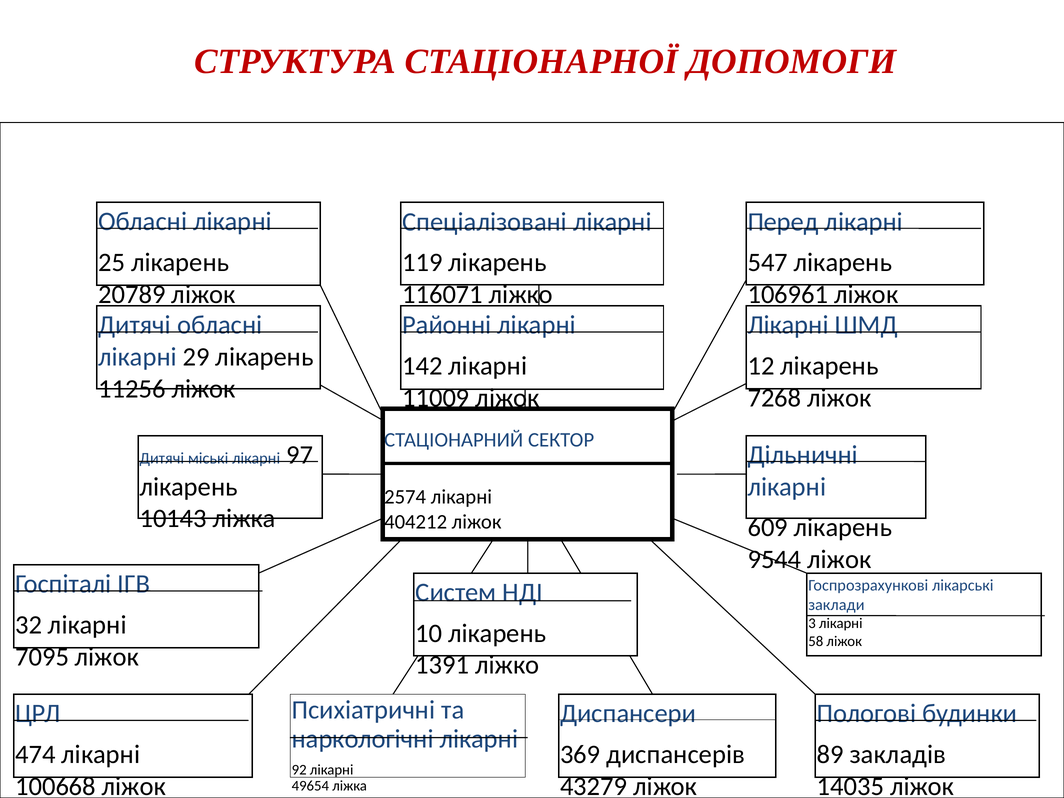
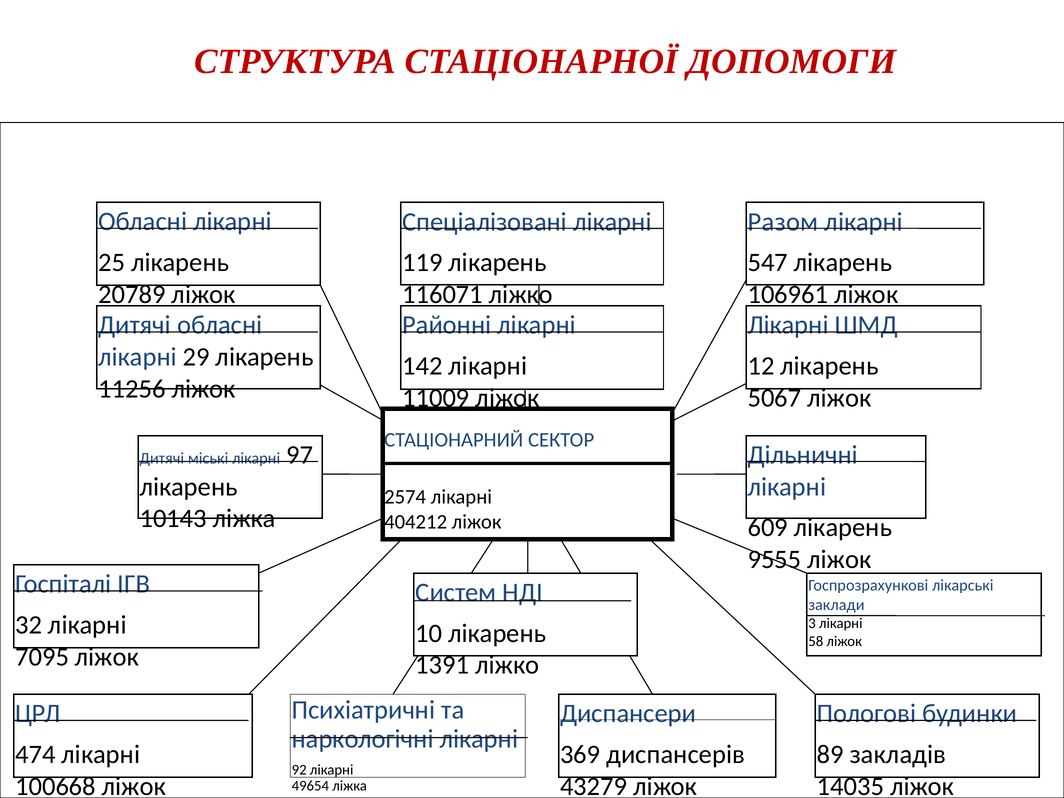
Перед: Перед -> Разом (783, 222)
7268: 7268 -> 5067 (774, 398)
9544: 9544 -> 9555 (774, 559)
